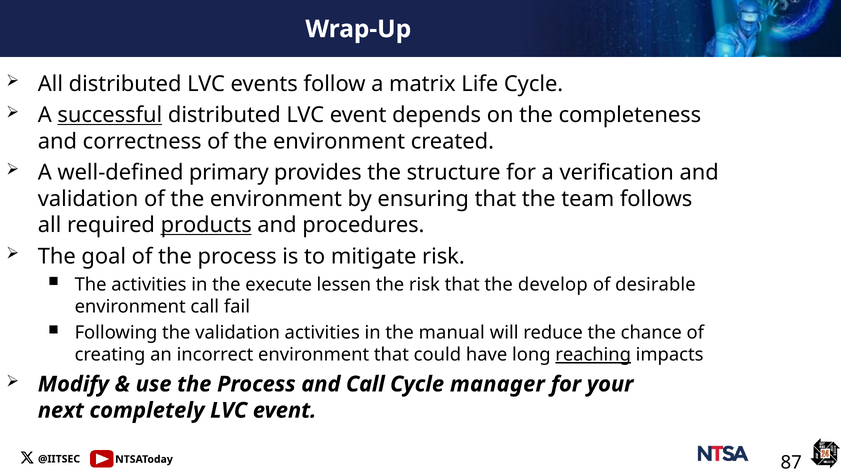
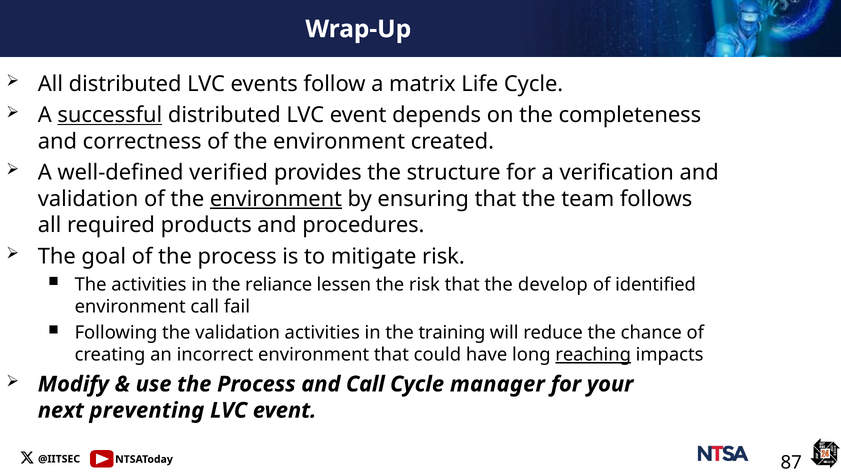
primary: primary -> verified (229, 173)
environment underline: none -> present (276, 199)
products underline: present -> none (206, 225)
execute: execute -> reliance (279, 284)
desirable: desirable -> identified (656, 284)
manual: manual -> training (452, 333)
completely: completely -> preventing (147, 411)
